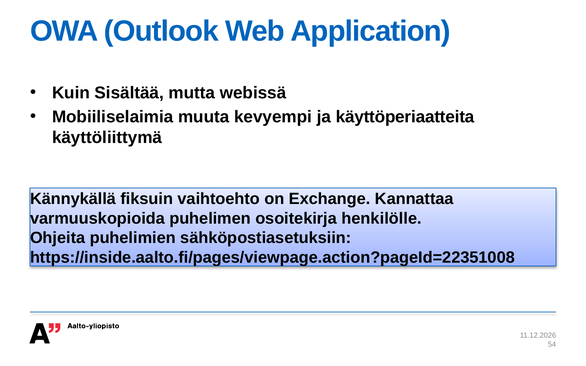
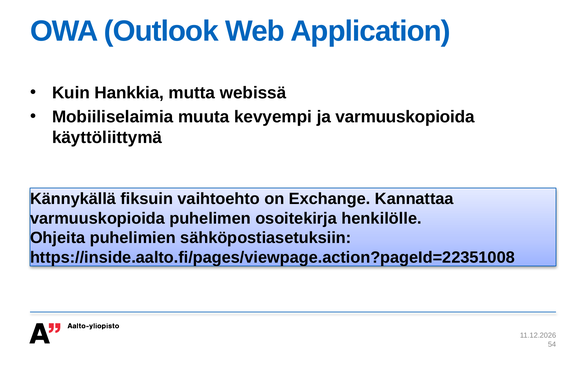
Sisältää: Sisältää -> Hankkia (129, 93)
ja käyttöperiaatteita: käyttöperiaatteita -> varmuuskopioida (405, 117)
